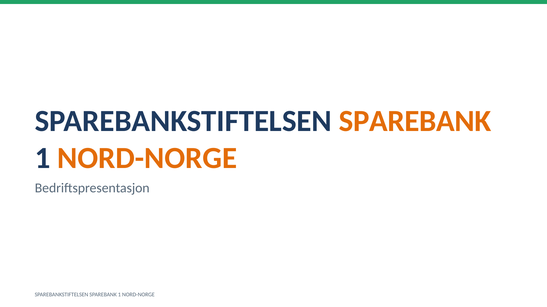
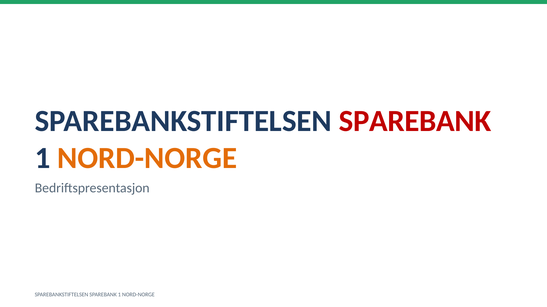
SPAREBANK colour: orange -> red (415, 121)
